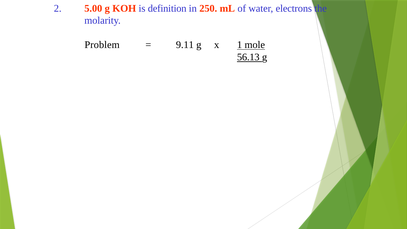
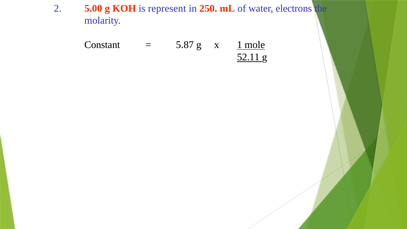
definition: definition -> represent (167, 8)
Problem: Problem -> Constant (102, 45)
9.11: 9.11 -> 5.87 (185, 45)
56.13: 56.13 -> 52.11 (248, 57)
